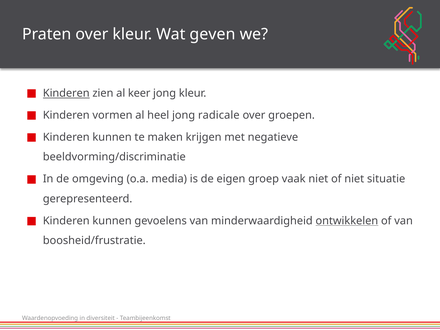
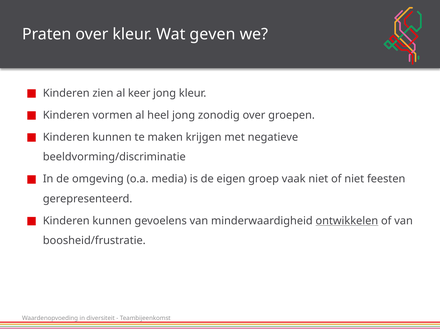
Kinderen underline: present -> none (66, 93)
radicale: radicale -> zonodig (219, 115)
situatie: situatie -> feesten (386, 179)
